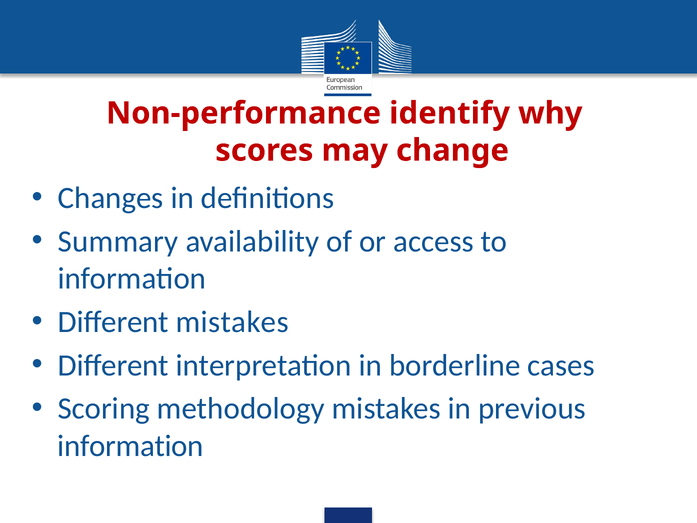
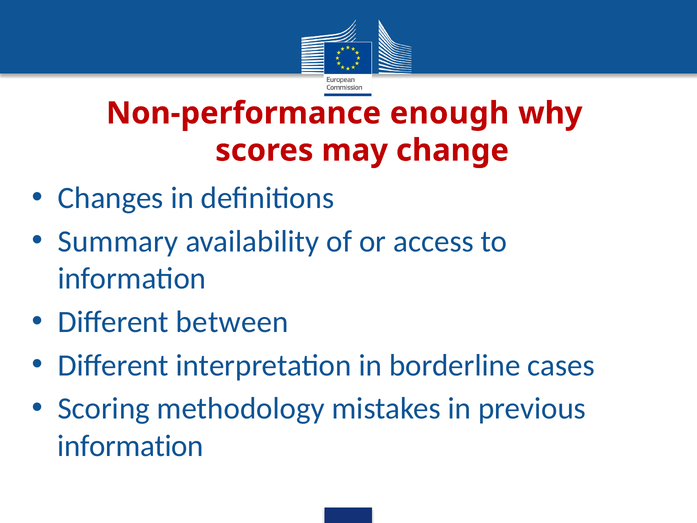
identify: identify -> enough (449, 113)
Different mistakes: mistakes -> between (232, 322)
